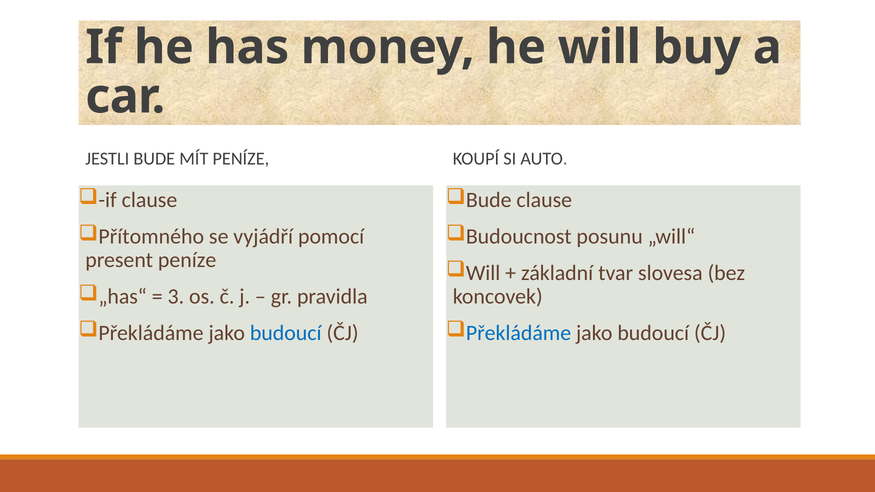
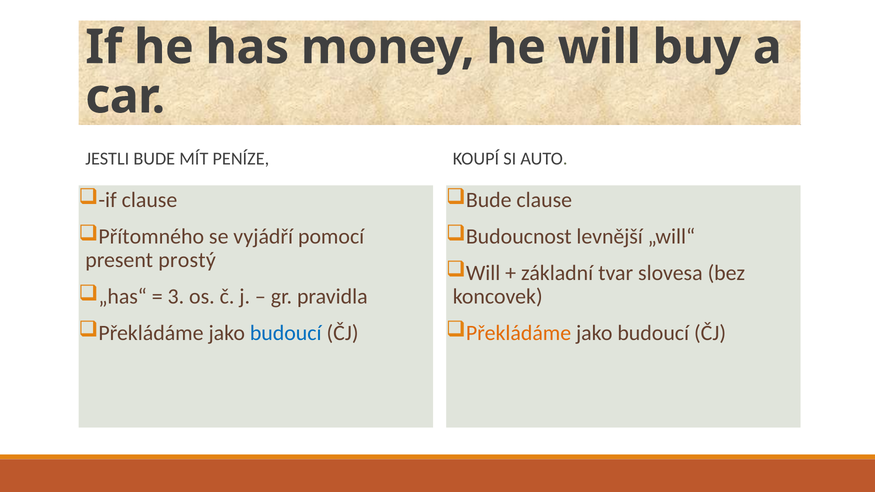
posunu: posunu -> levnější (610, 237)
present peníze: peníze -> prostý (187, 260)
Překládáme colour: blue -> orange (519, 333)
